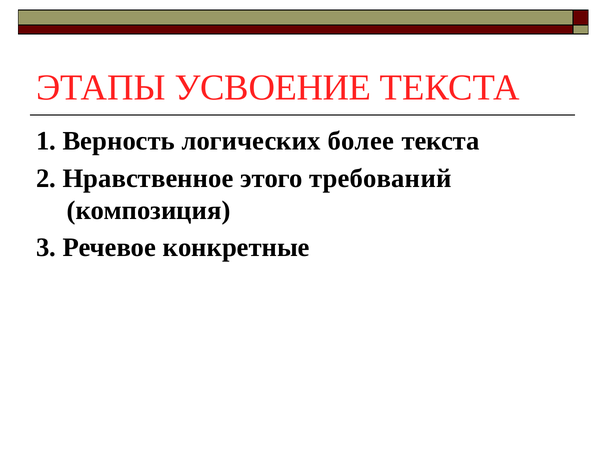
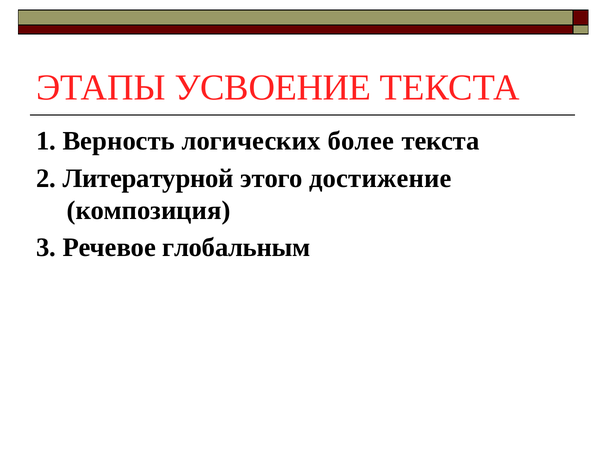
Нравственное: Нравственное -> Литературной (148, 178)
требований: требований -> достижение (380, 178)
конкретные: конкретные -> глобальным (236, 248)
